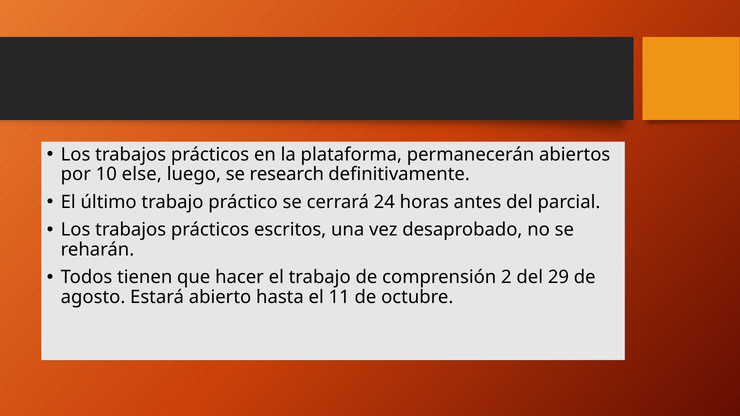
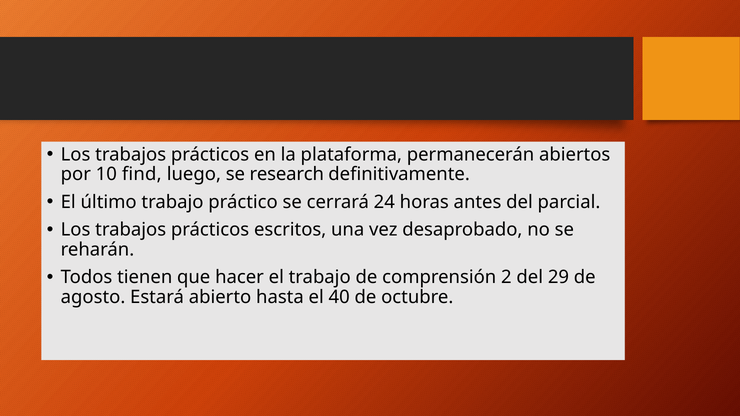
else: else -> find (142, 174)
11: 11 -> 40 (339, 297)
